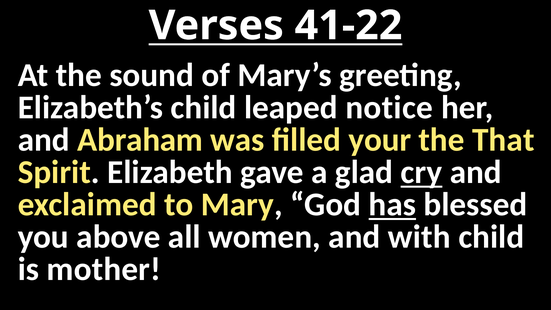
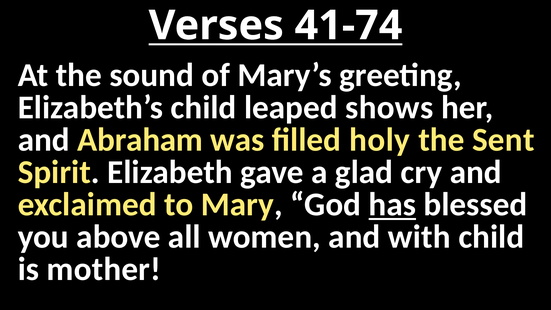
41-22: 41-22 -> 41-74 (349, 26)
notice: notice -> shows (389, 107)
your: your -> holy (380, 140)
That: That -> Sent (503, 140)
cry underline: present -> none (421, 172)
